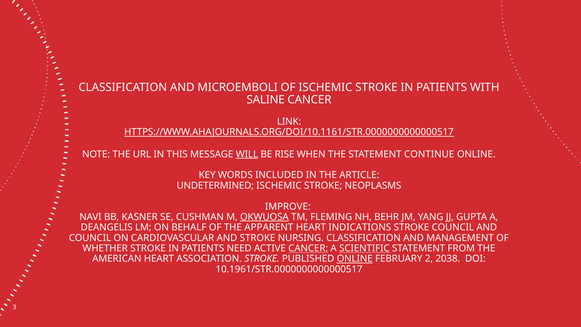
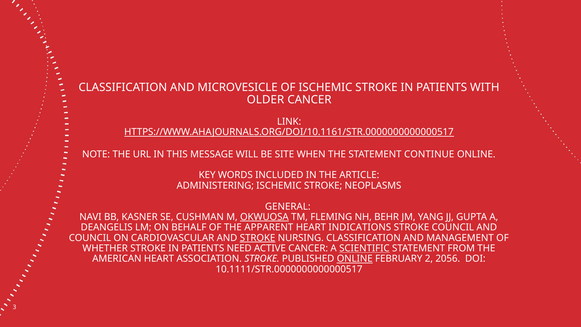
MICROEMBOLI: MICROEMBOLI -> MICROVESICLE (238, 87)
SALINE: SALINE -> OLDER (266, 100)
WILL underline: present -> none (247, 154)
RISE: RISE -> SITE (284, 154)
UNDETERMINED: UNDETERMINED -> ADMINISTERING (215, 185)
IMPROVE: IMPROVE -> GENERAL (288, 206)
STROKE underline: none -> present (258, 238)
CANCER underline: present -> none (308, 248)
2038: 2038 -> 2056 (448, 259)
10.1961/STR.0000000000000517: 10.1961/STR.0000000000000517 -> 10.1111/STR.0000000000000517 (289, 269)
